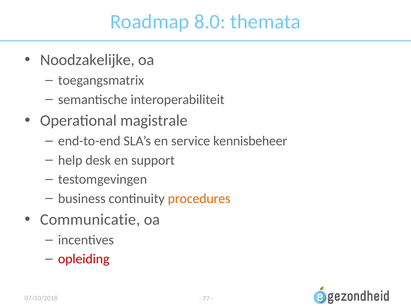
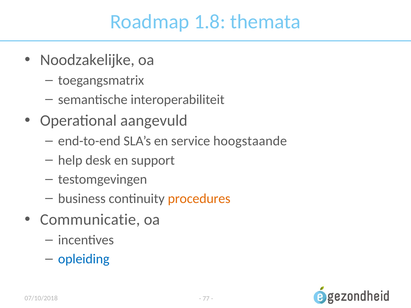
8.0: 8.0 -> 1.8 (210, 22)
magistrale: magistrale -> aangevuld (154, 121)
kennisbeheer: kennisbeheer -> hoogstaande (250, 141)
opleiding colour: red -> blue (84, 259)
